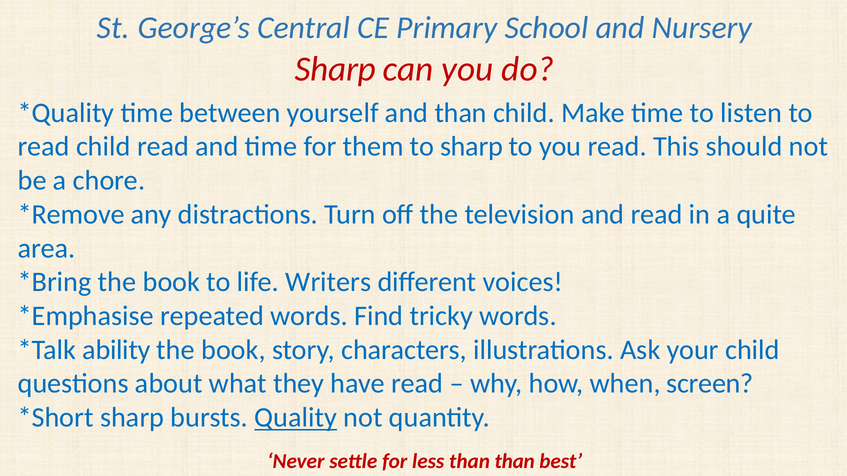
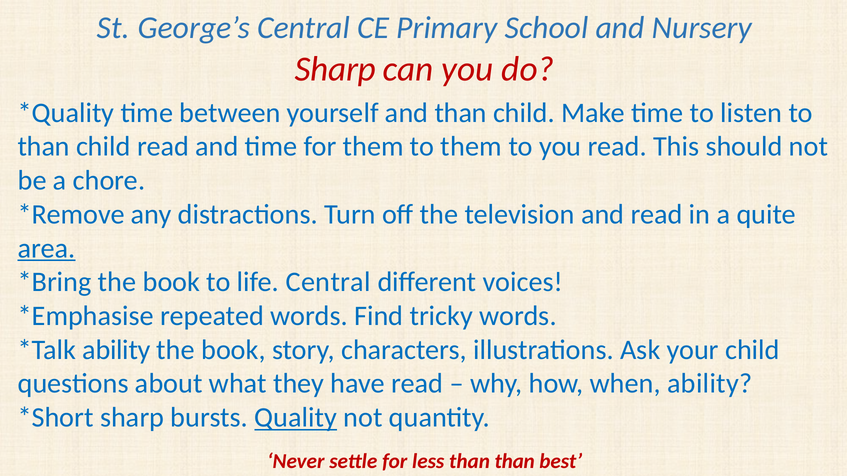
read: read -> than (44, 147)
to sharp: sharp -> them (471, 147)
area underline: none -> present (47, 248)
life Writers: Writers -> Central (328, 282)
when screen: screen -> ability (710, 384)
